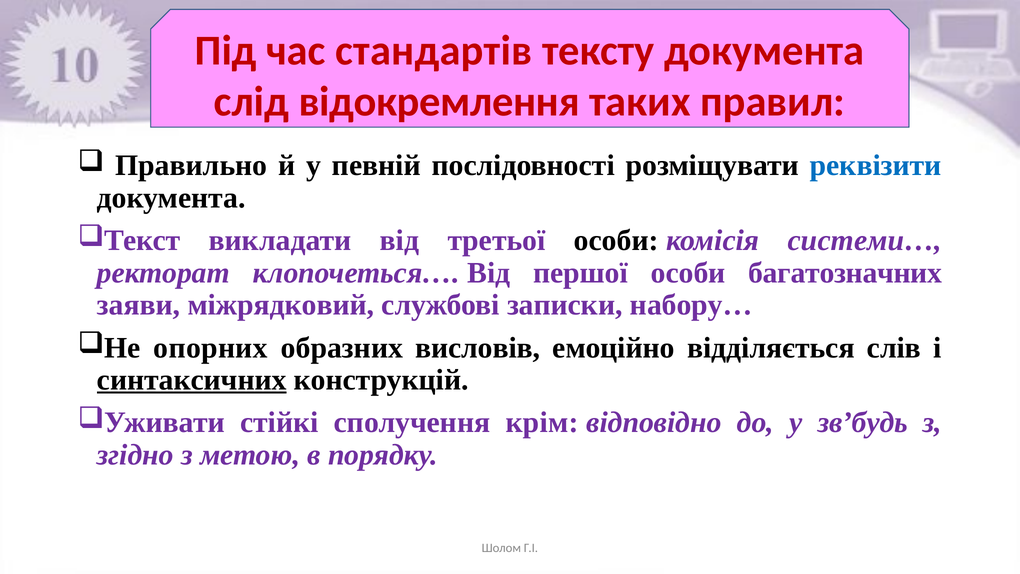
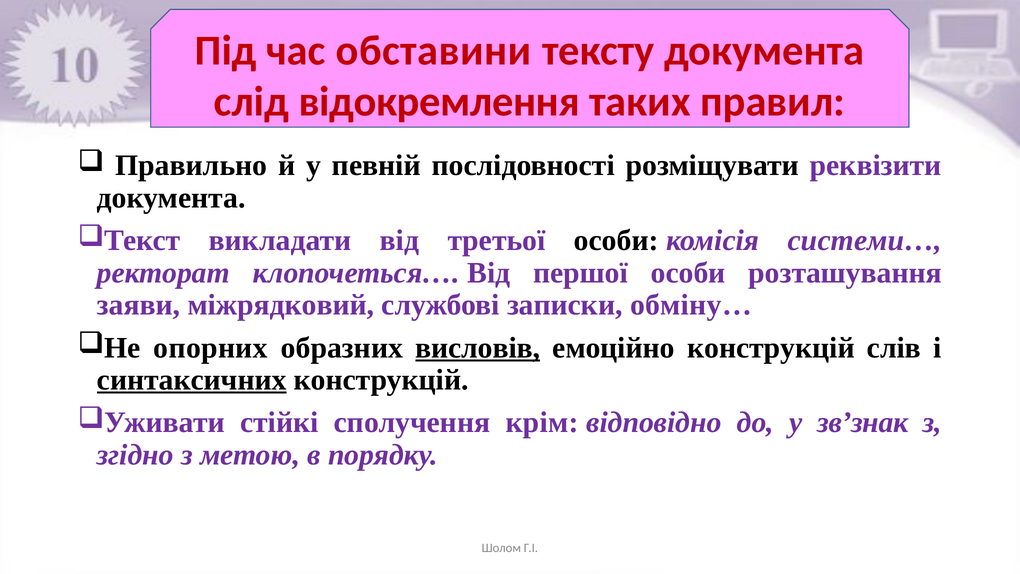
стандартів: стандартів -> обставини (434, 51)
реквізити colour: blue -> purple (876, 166)
багатозначних: багатозначних -> розташування (845, 273)
набору…: набору… -> обміну… (691, 305)
висловів underline: none -> present (478, 348)
емоційно відділяється: відділяється -> конструкцій (771, 348)
зв’будь: зв’будь -> зв’знак (863, 422)
